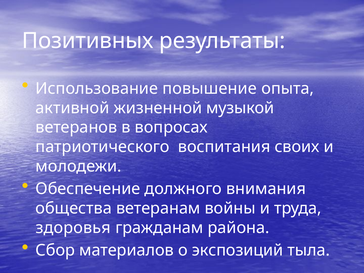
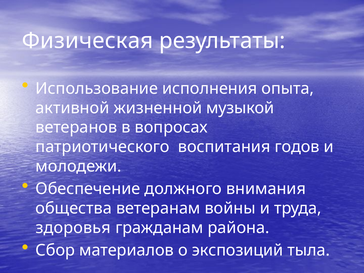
Позитивных: Позитивных -> Физическая (88, 41)
повышение: повышение -> исполнения (210, 88)
своих: своих -> годов (297, 147)
